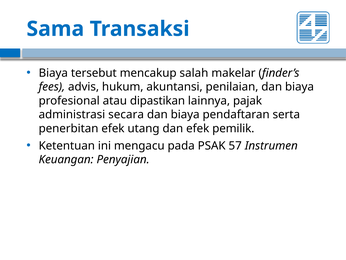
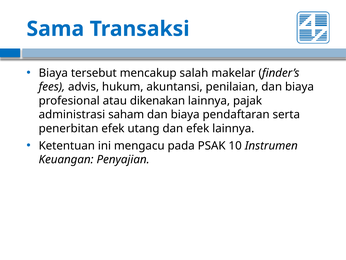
dipastikan: dipastikan -> dikenakan (157, 101)
secara: secara -> saham (126, 114)
efek pemilik: pemilik -> lainnya (233, 128)
57: 57 -> 10 (235, 145)
